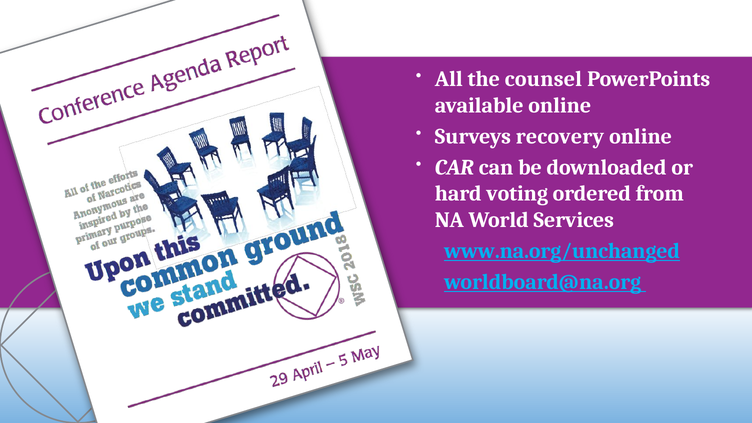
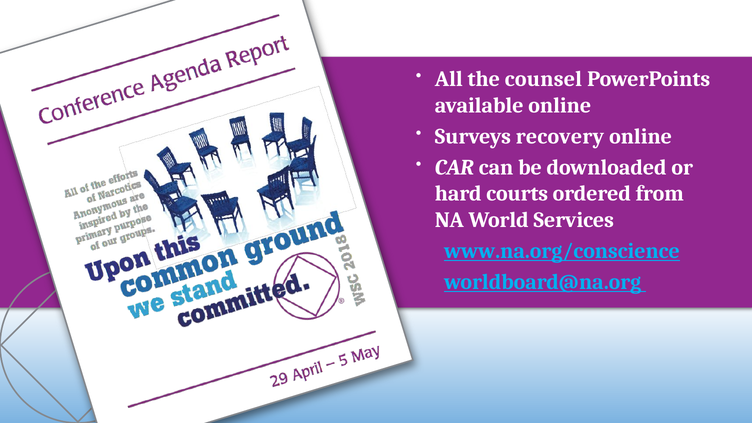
voting: voting -> courts (517, 194)
www.na.org/unchanged: www.na.org/unchanged -> www.na.org/conscience (562, 251)
